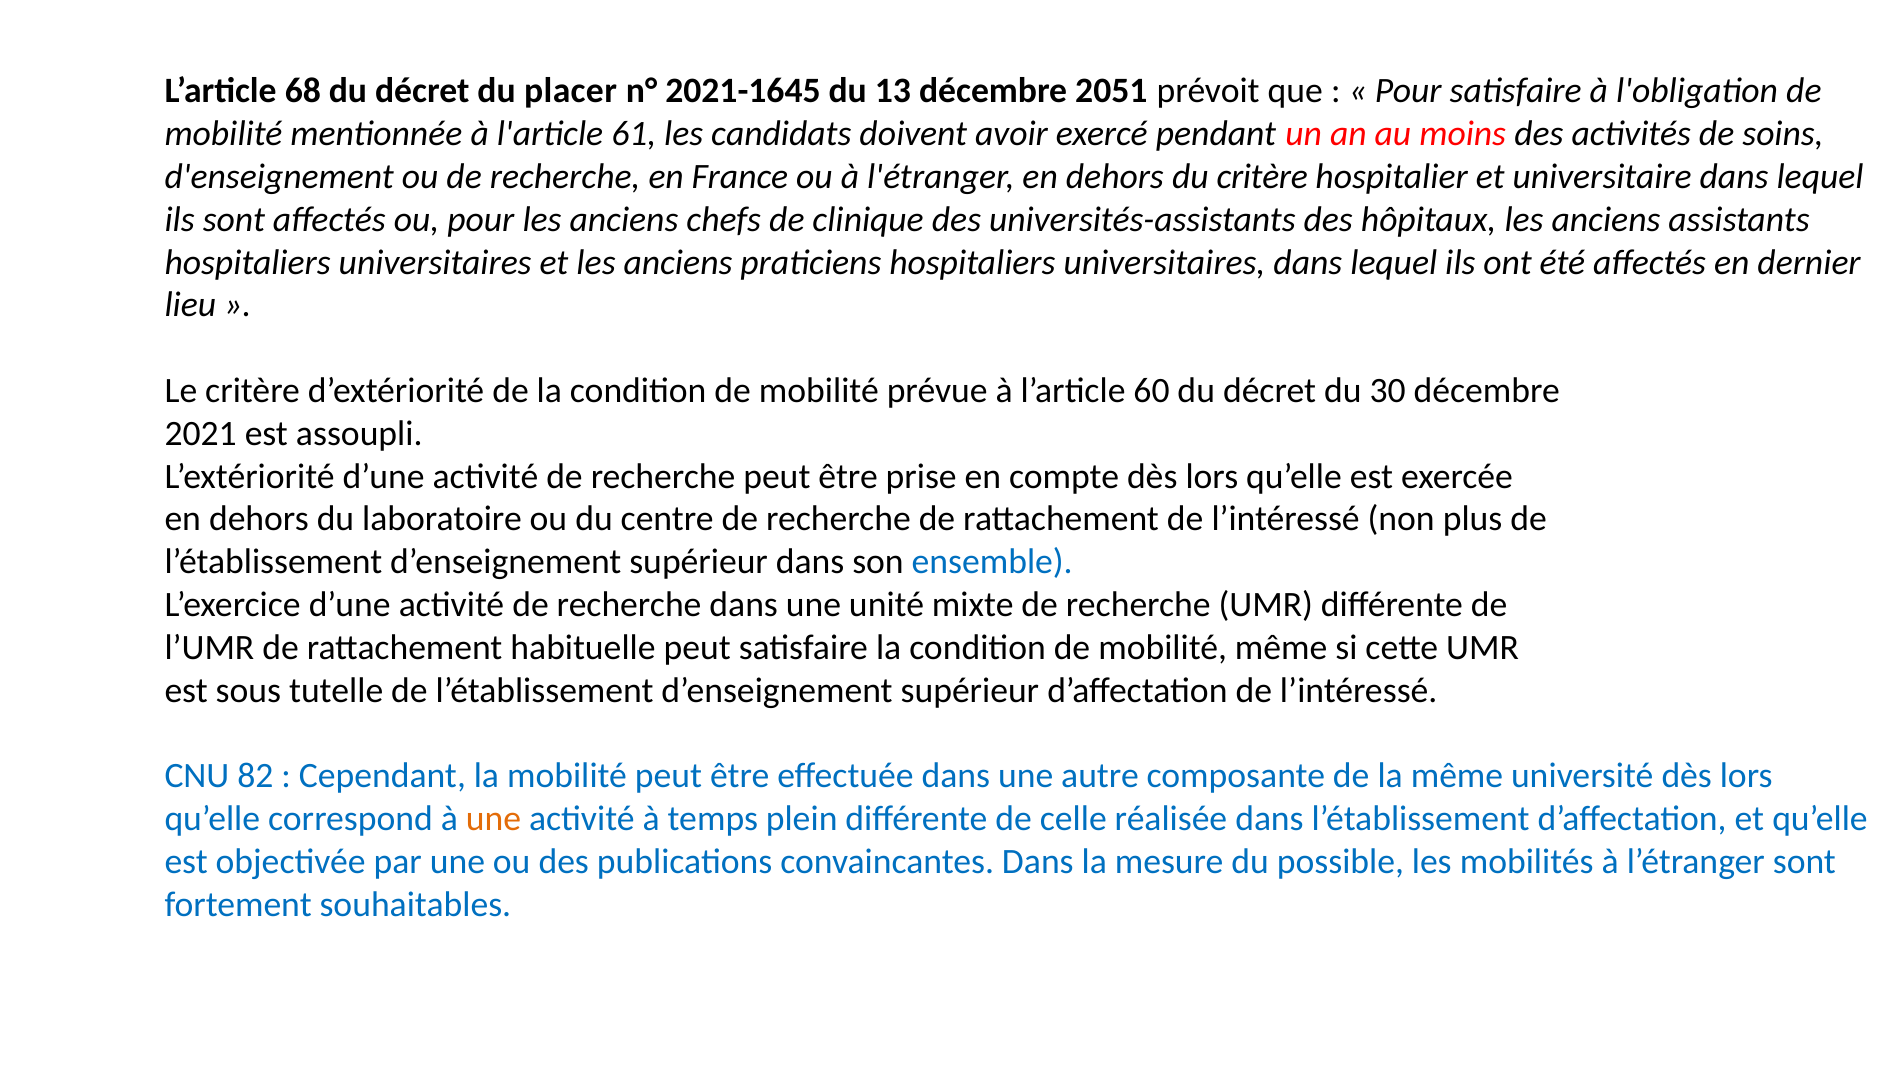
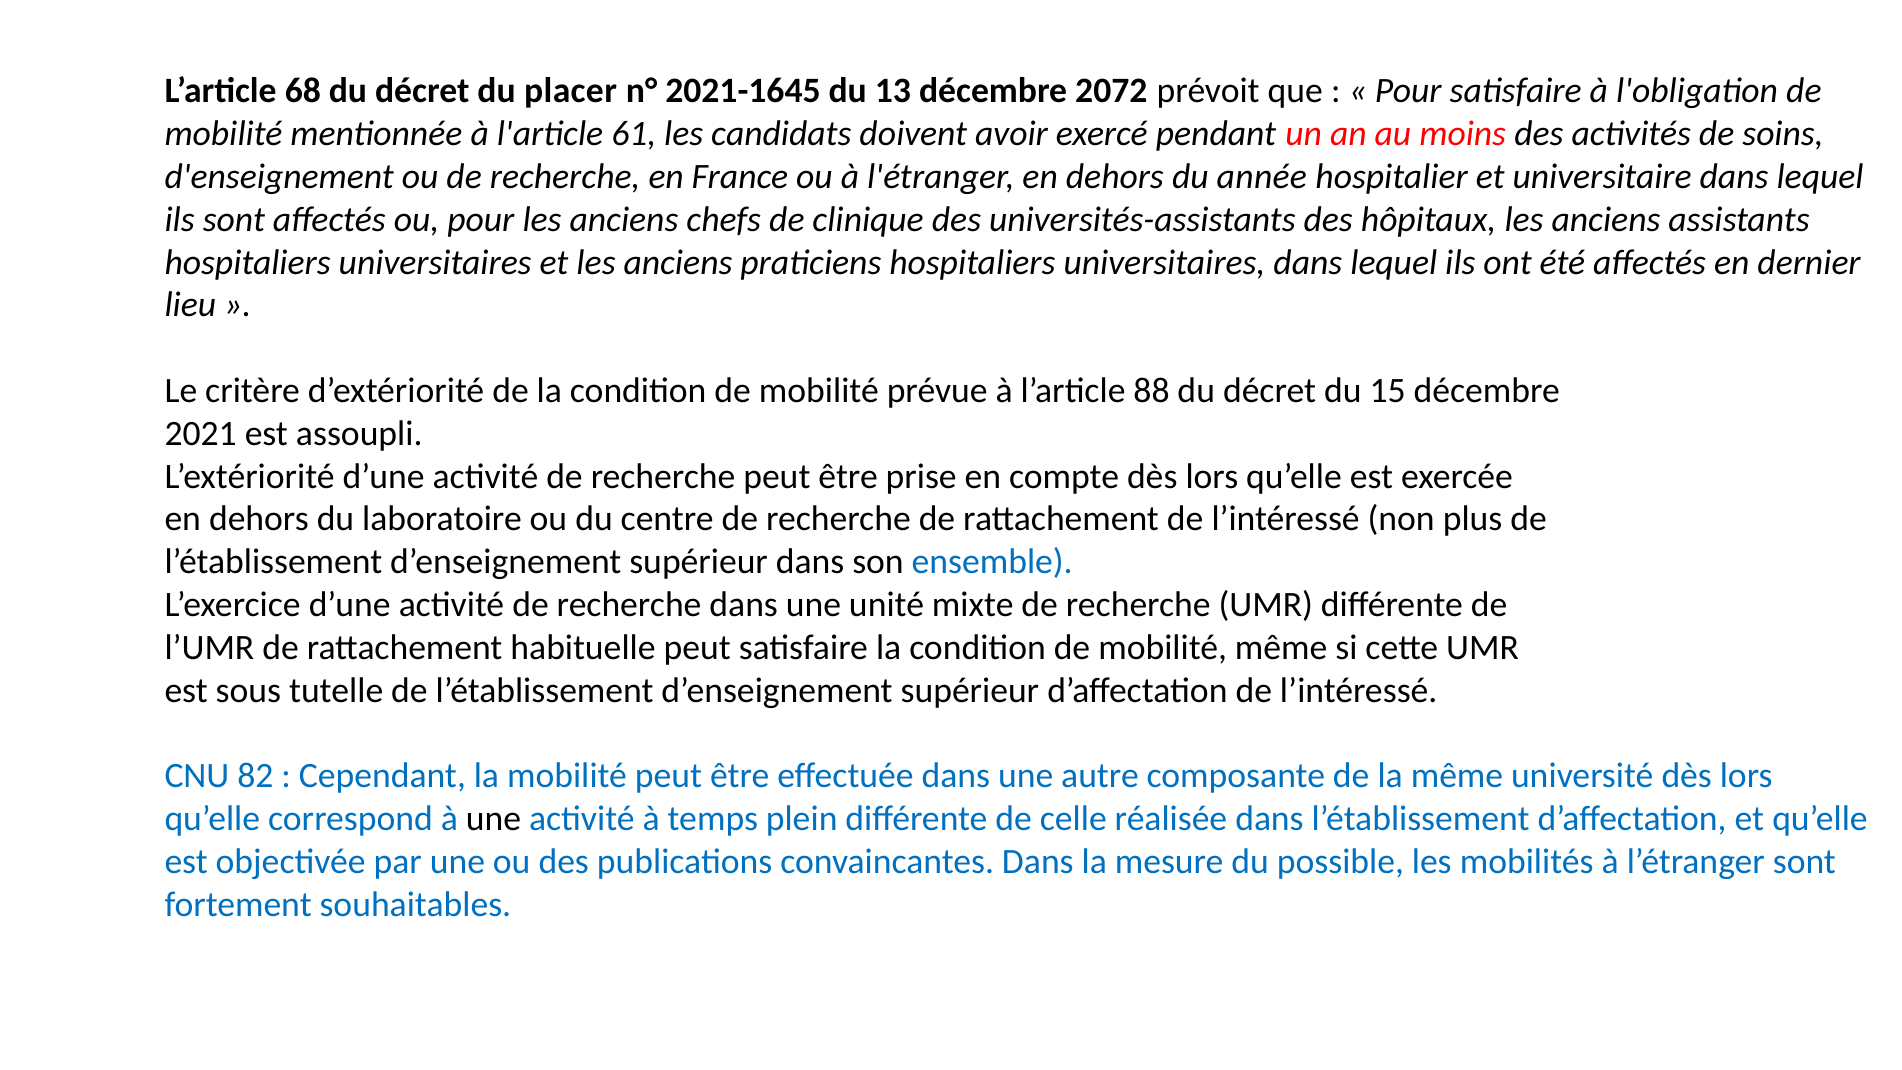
2051: 2051 -> 2072 (1111, 91)
du critère: critère -> année (1262, 177)
60: 60 -> 88 (1151, 391)
30: 30 -> 15 (1388, 391)
une colour: orange -> black (493, 819)
